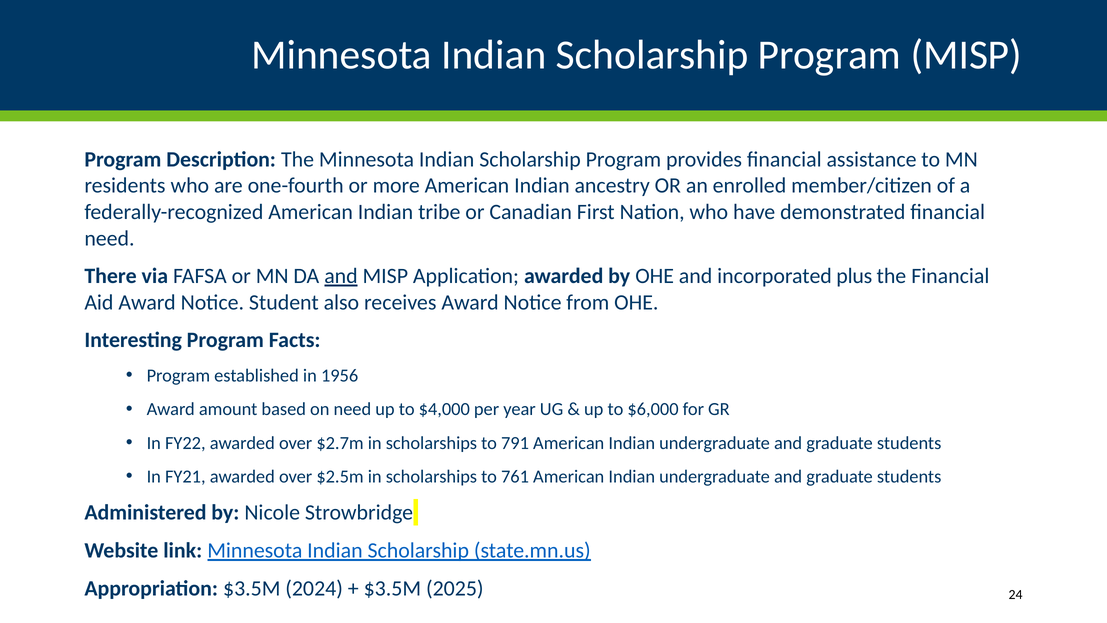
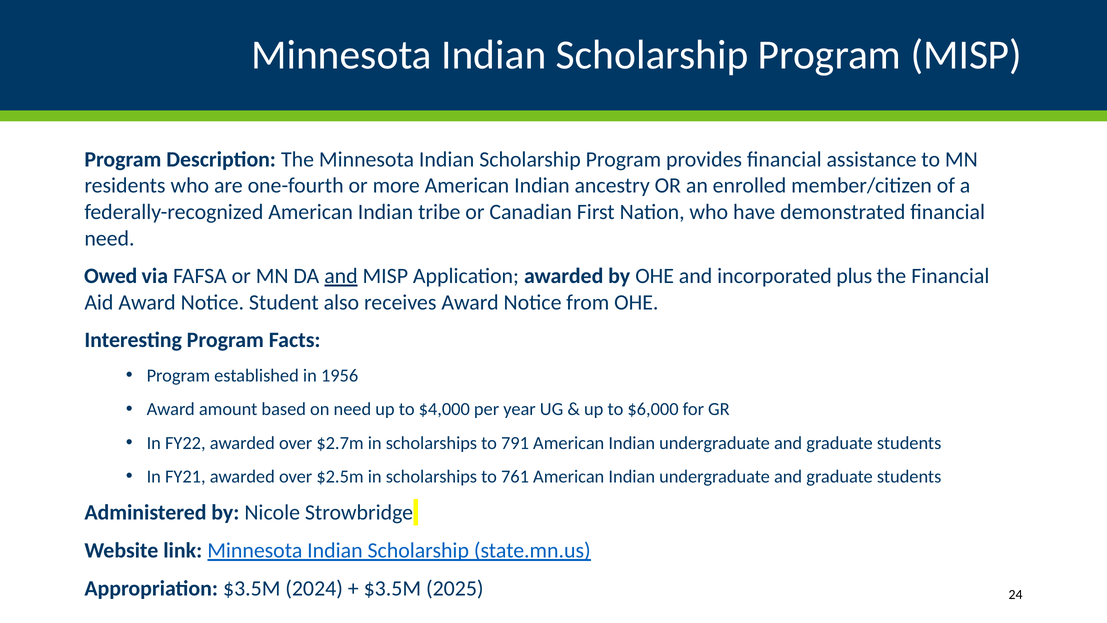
There: There -> Owed (111, 276)
